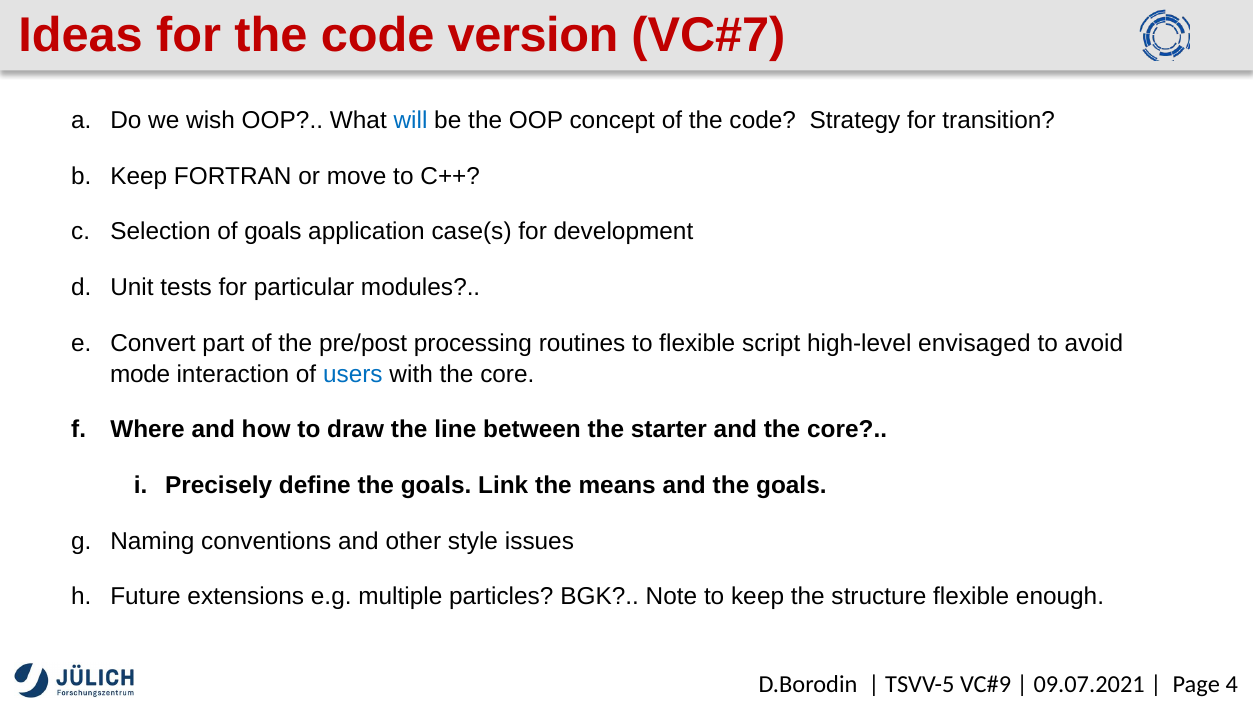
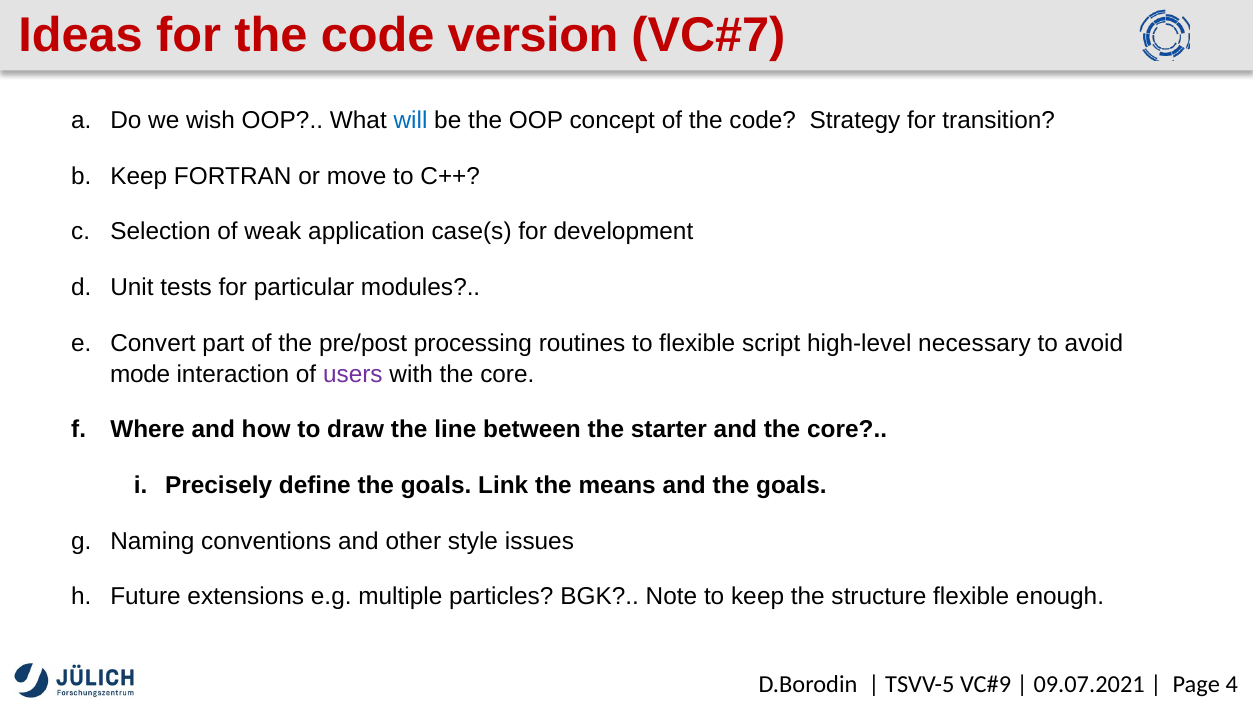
of goals: goals -> weak (273, 232)
envisaged: envisaged -> necessary (974, 343)
users colour: blue -> purple (353, 374)
